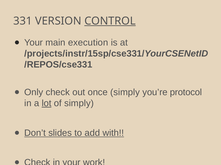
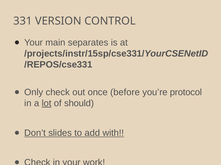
CONTROL underline: present -> none (110, 21)
execution: execution -> separates (88, 43)
once simply: simply -> before (125, 93)
of simply: simply -> should (79, 104)
